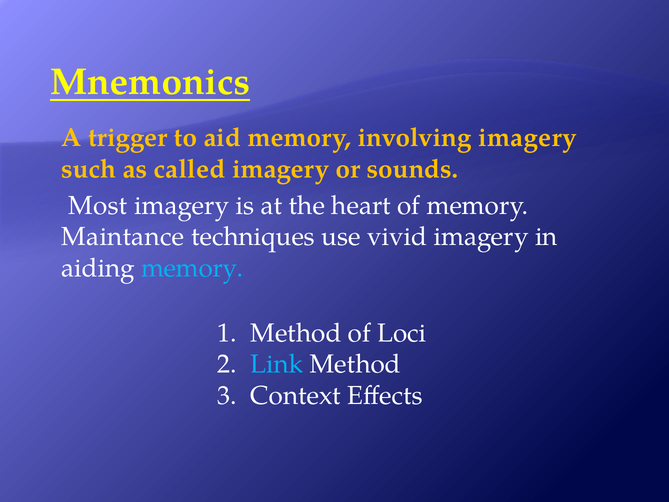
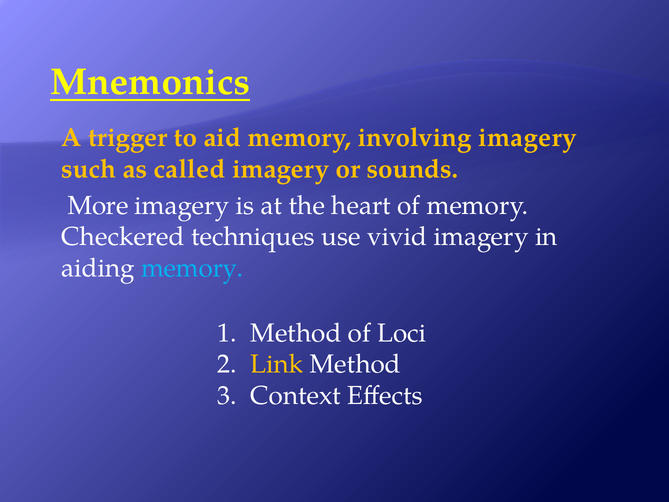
Most: Most -> More (98, 205)
Maintance: Maintance -> Checkered (123, 237)
Link colour: light blue -> yellow (277, 364)
